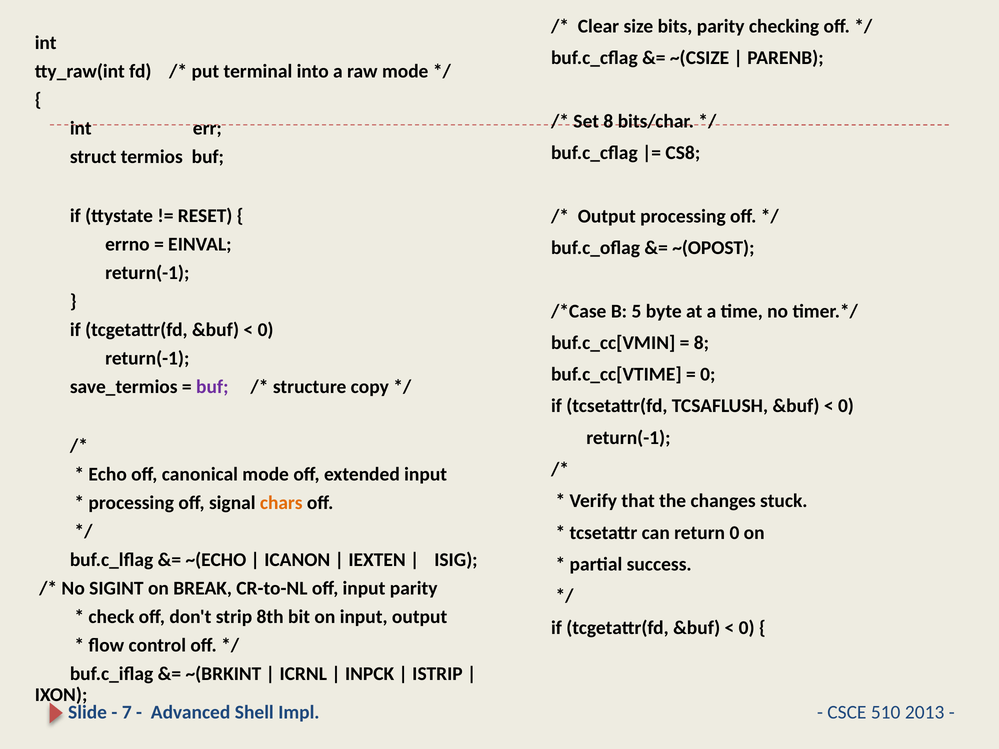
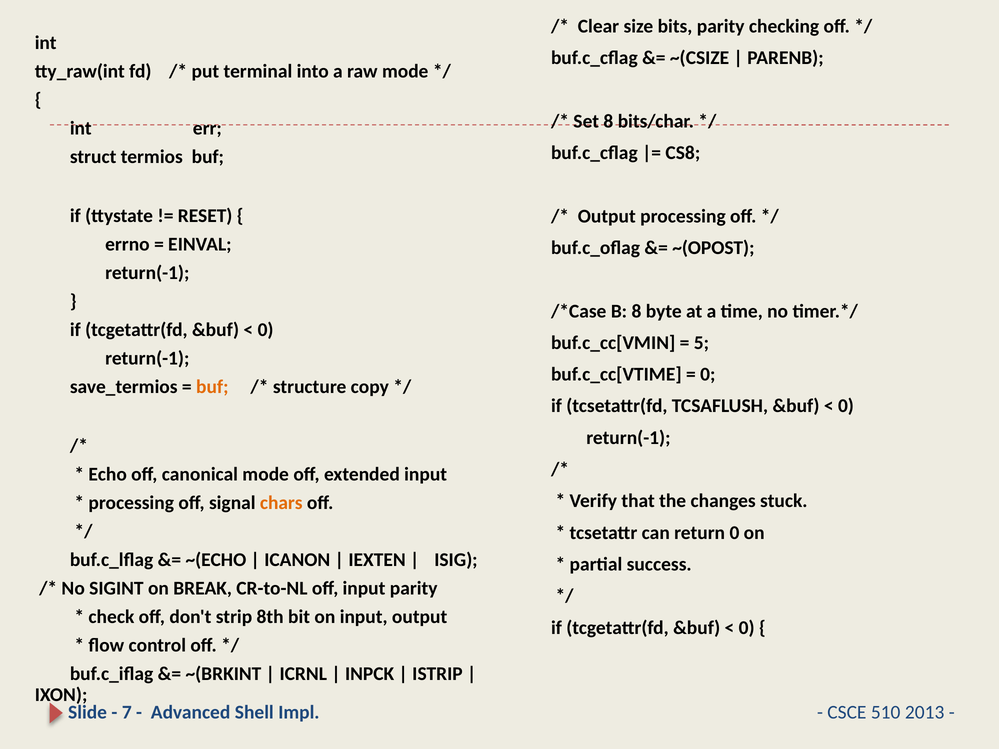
B 5: 5 -> 8 (636, 311)
8: 8 -> 5 (701, 343)
buf colour: purple -> orange (212, 387)
